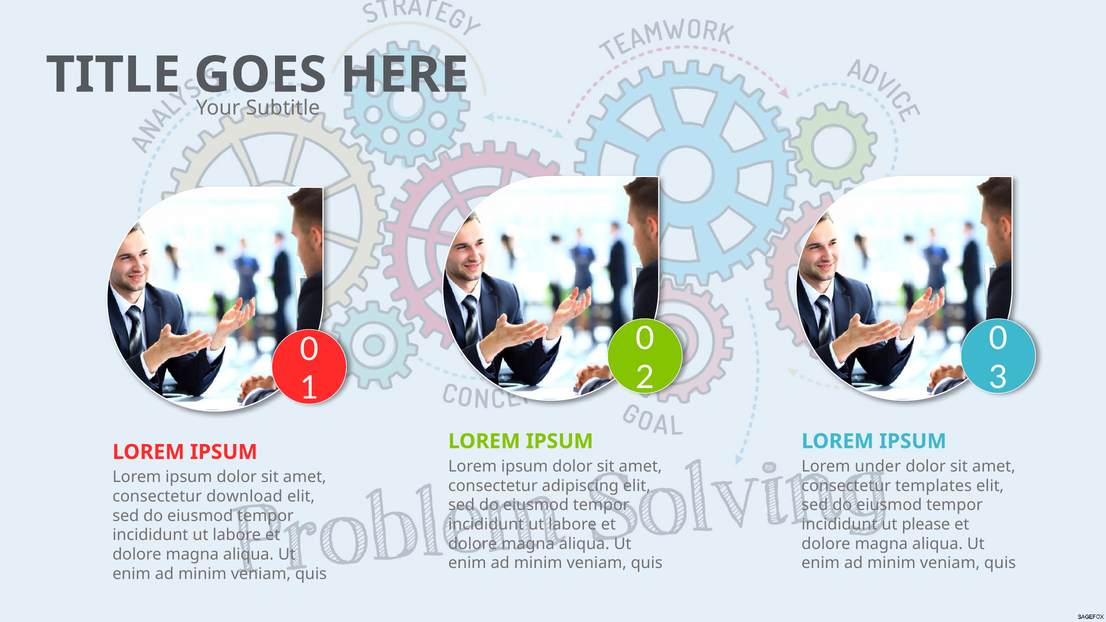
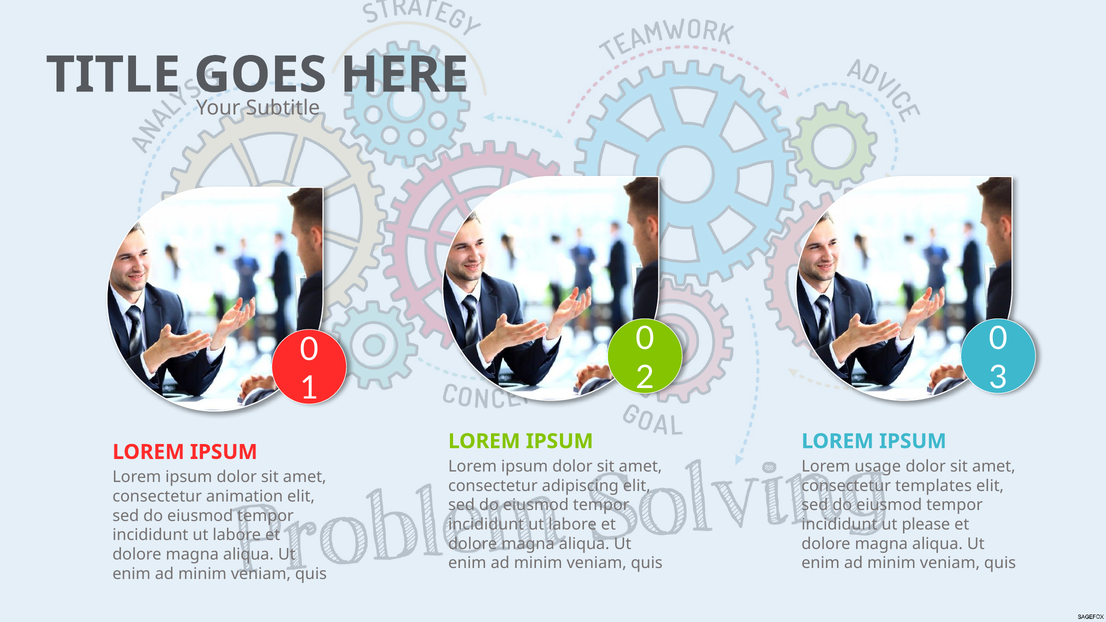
under: under -> usage (878, 466)
download: download -> animation (245, 497)
